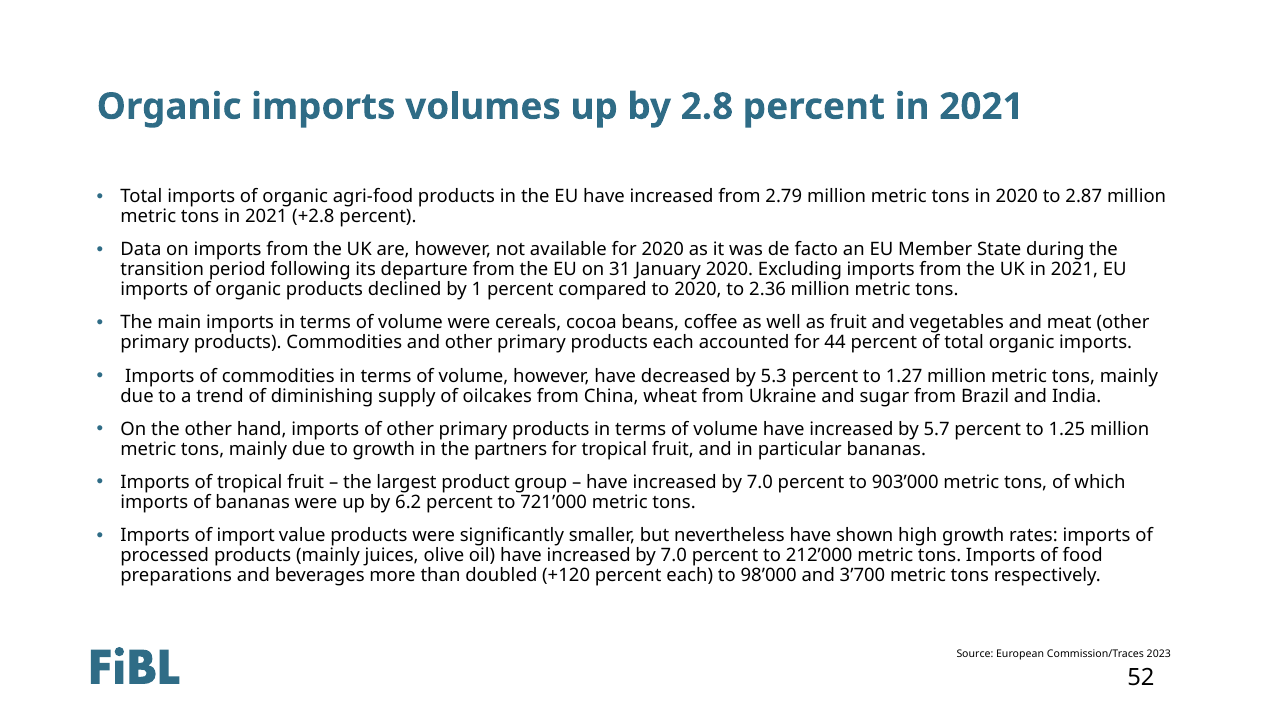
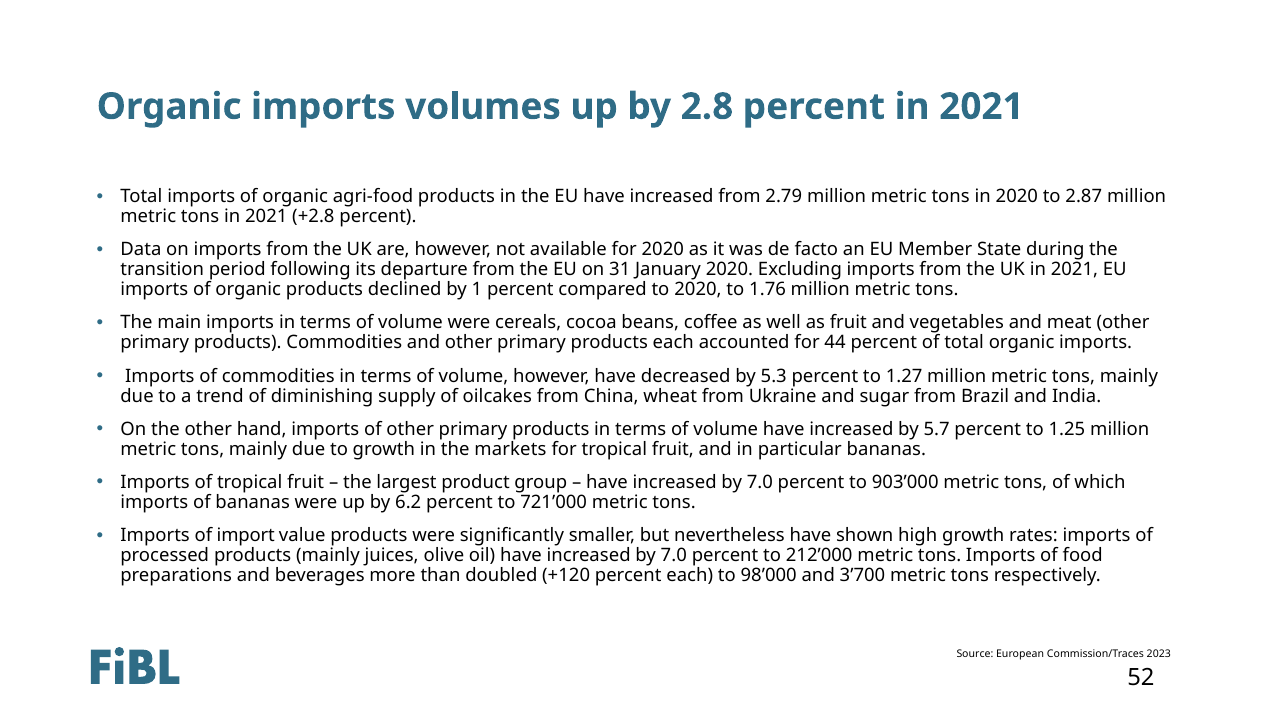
2.36: 2.36 -> 1.76 (768, 290)
partners: partners -> markets (510, 449)
